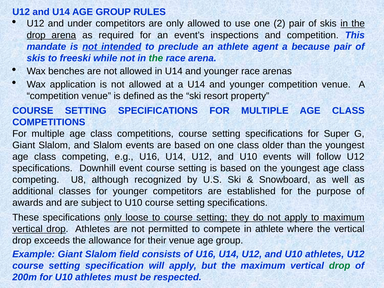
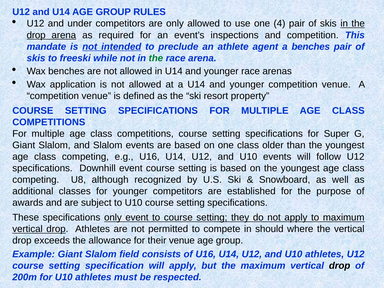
2: 2 -> 4 (279, 24)
a because: because -> benches (311, 47)
only loose: loose -> event (137, 218)
in athlete: athlete -> should (269, 229)
drop colour: green -> black (340, 266)
